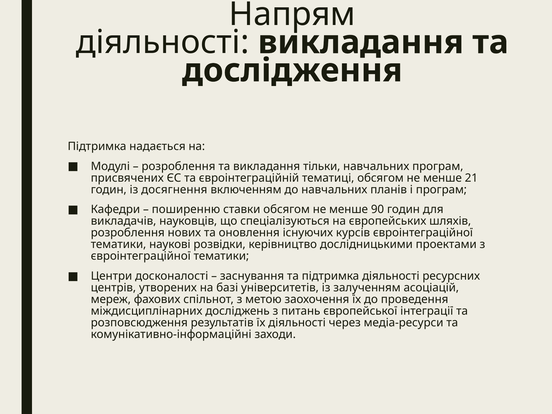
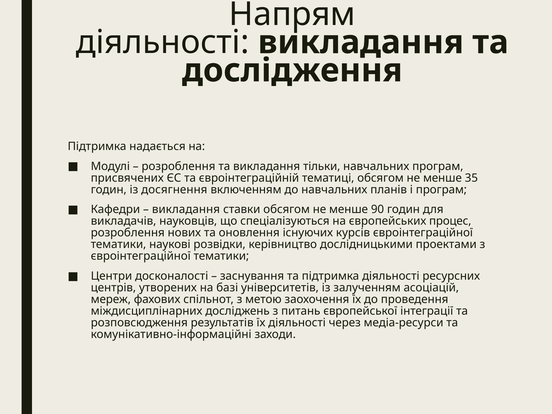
21: 21 -> 35 (471, 178)
поширенню: поширенню -> викладання (186, 210)
шляхів: шляхів -> процес (450, 221)
